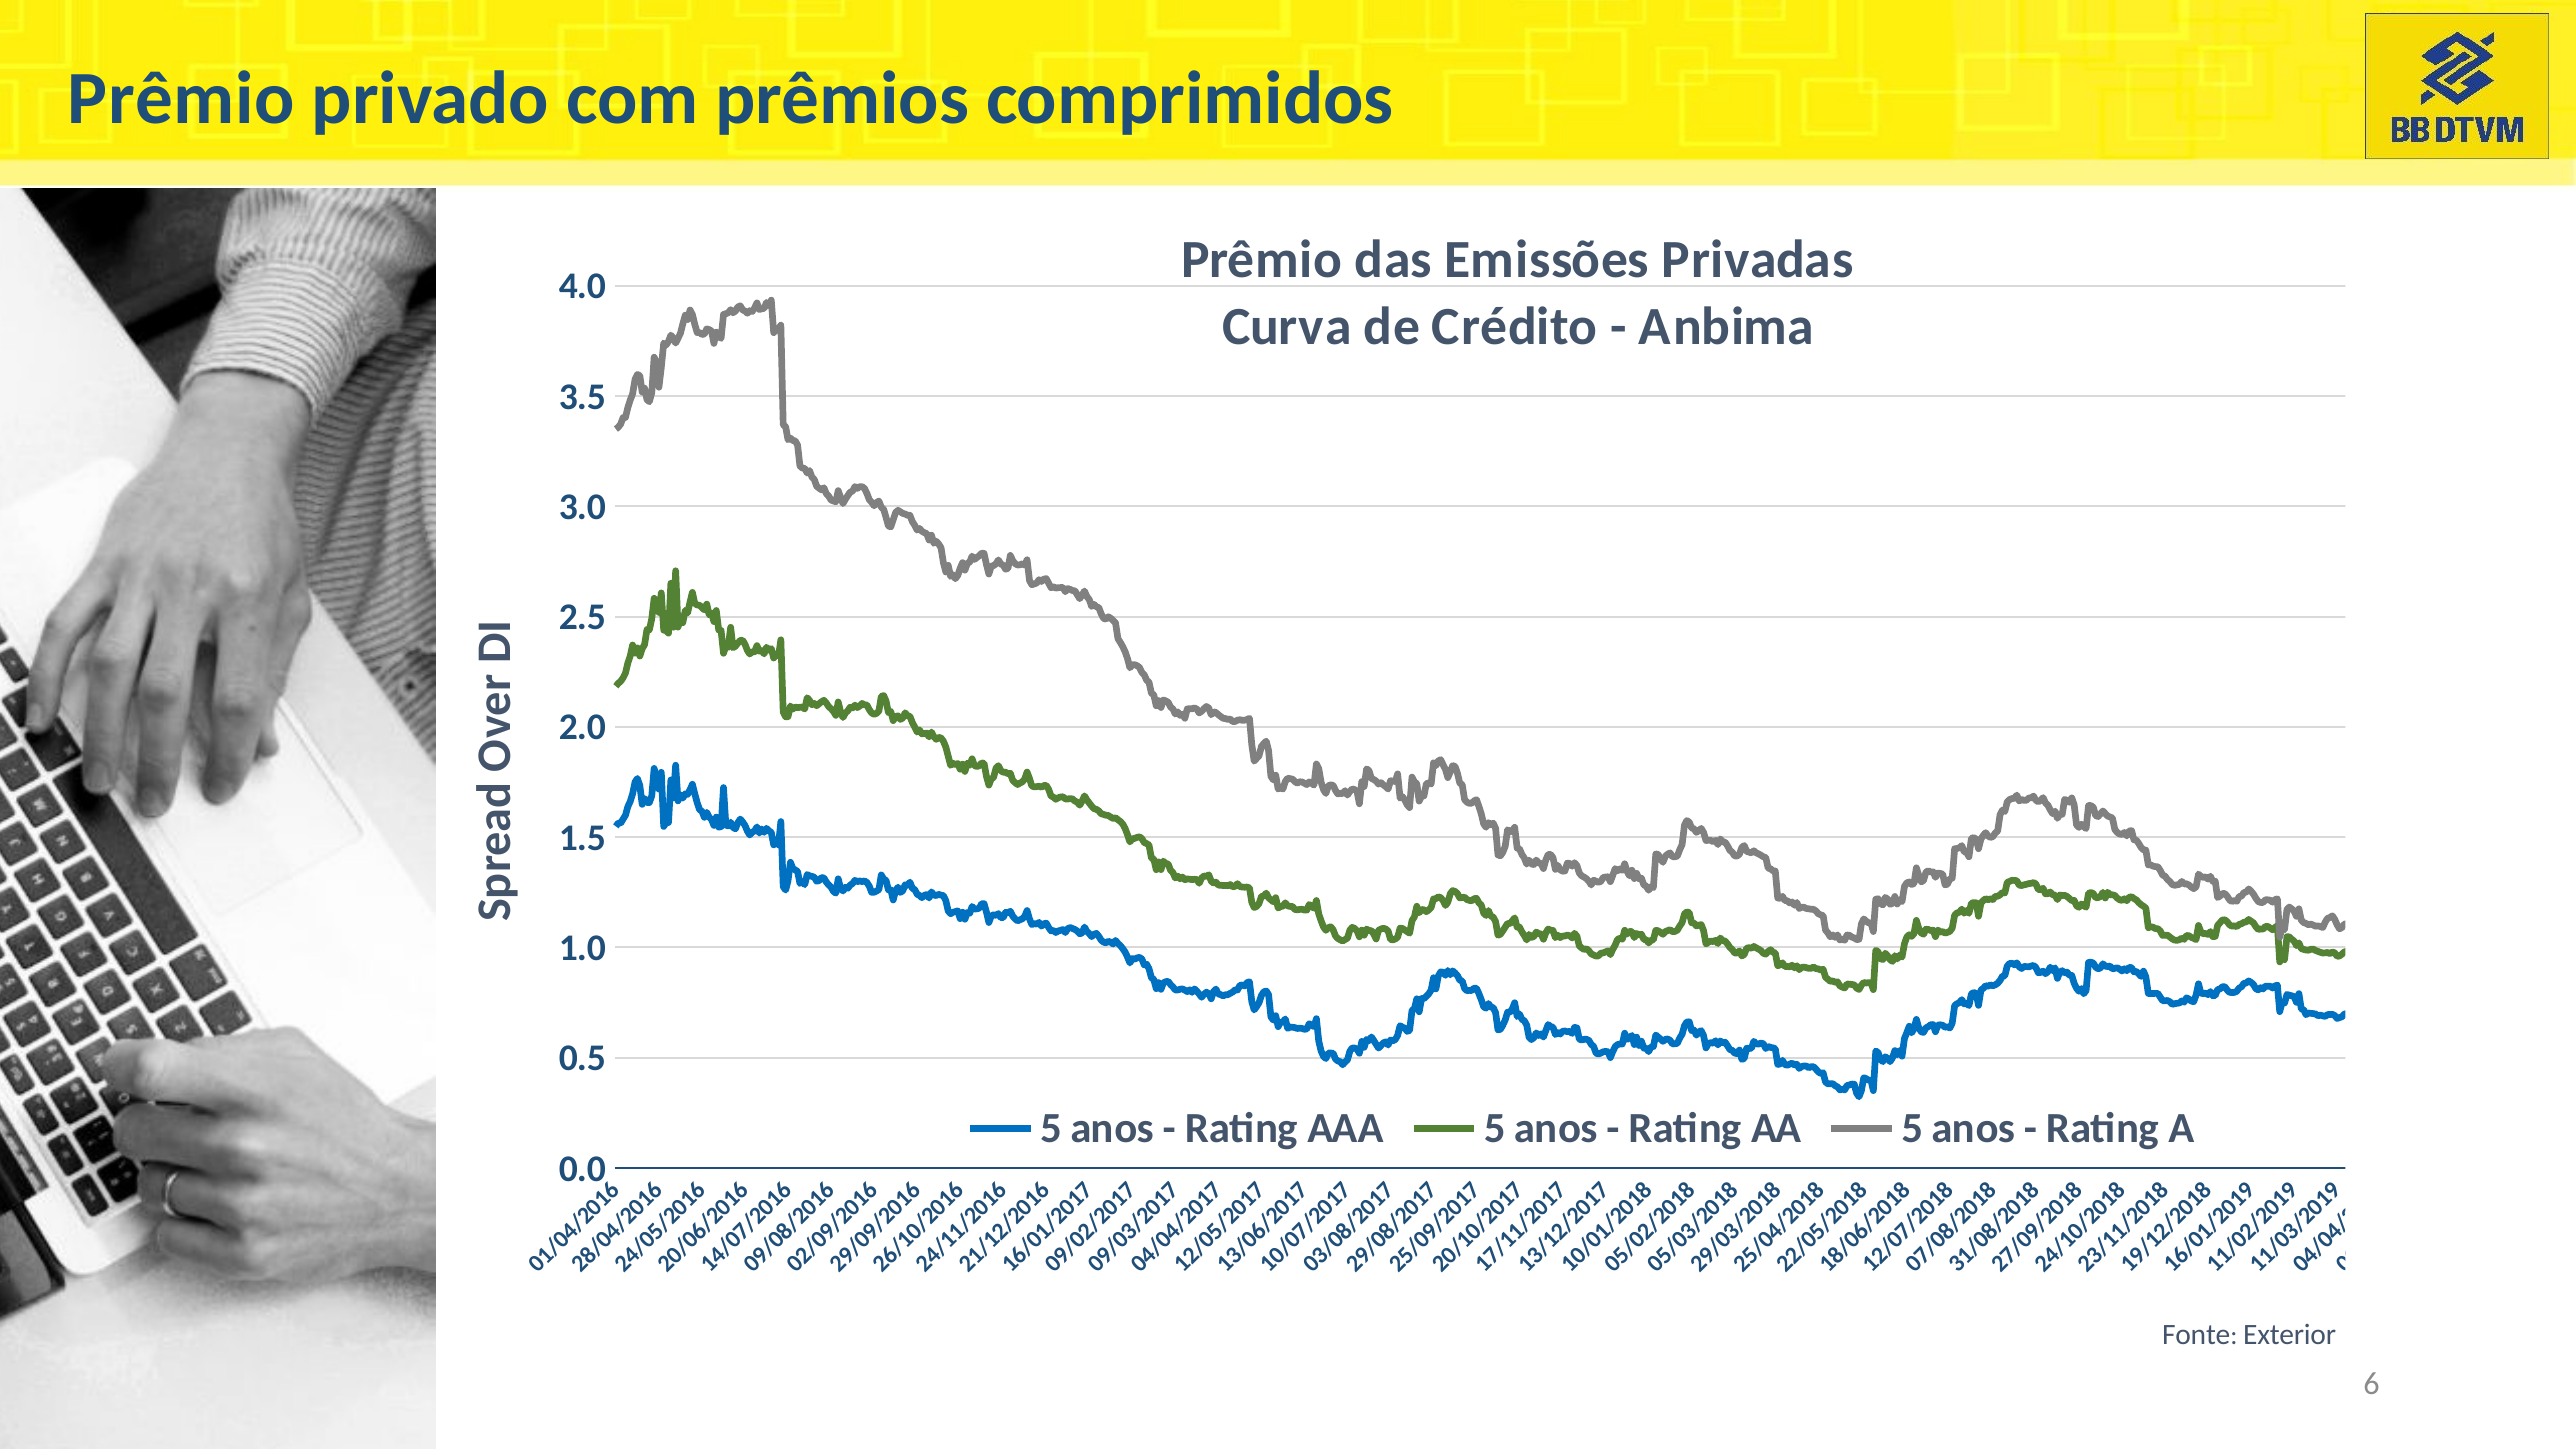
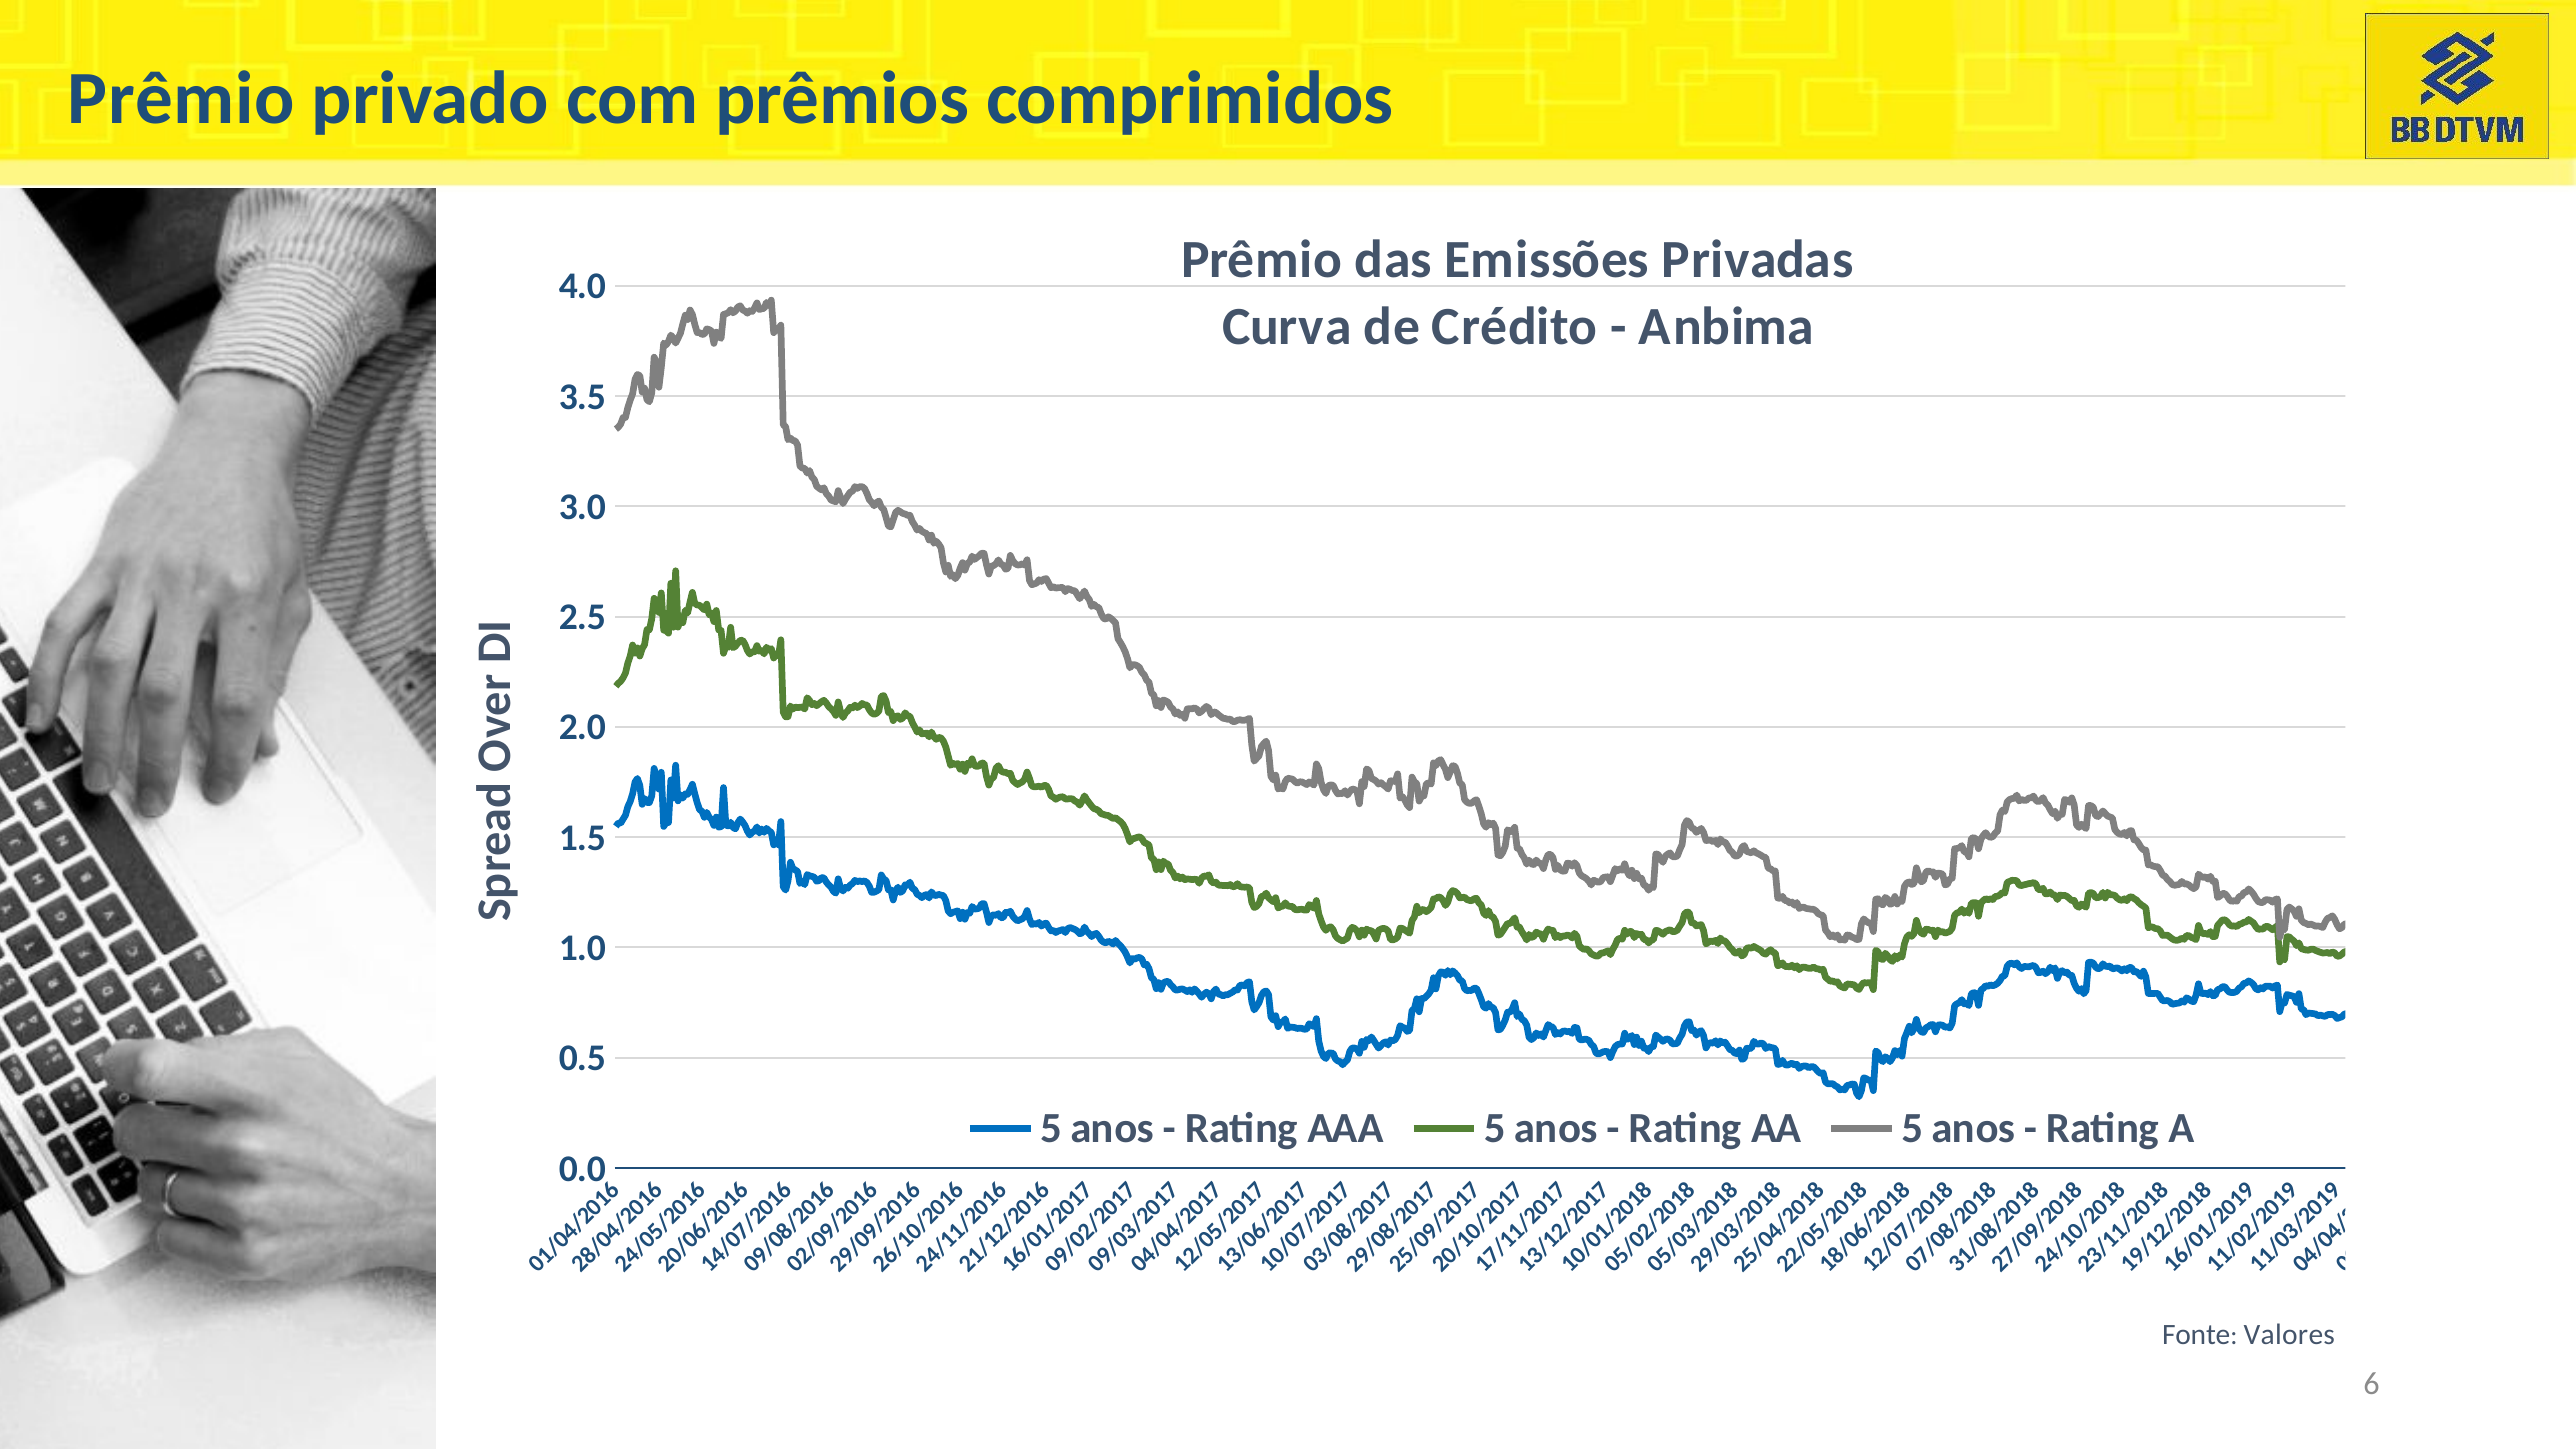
Exterior: Exterior -> Valores (2289, 1335)
